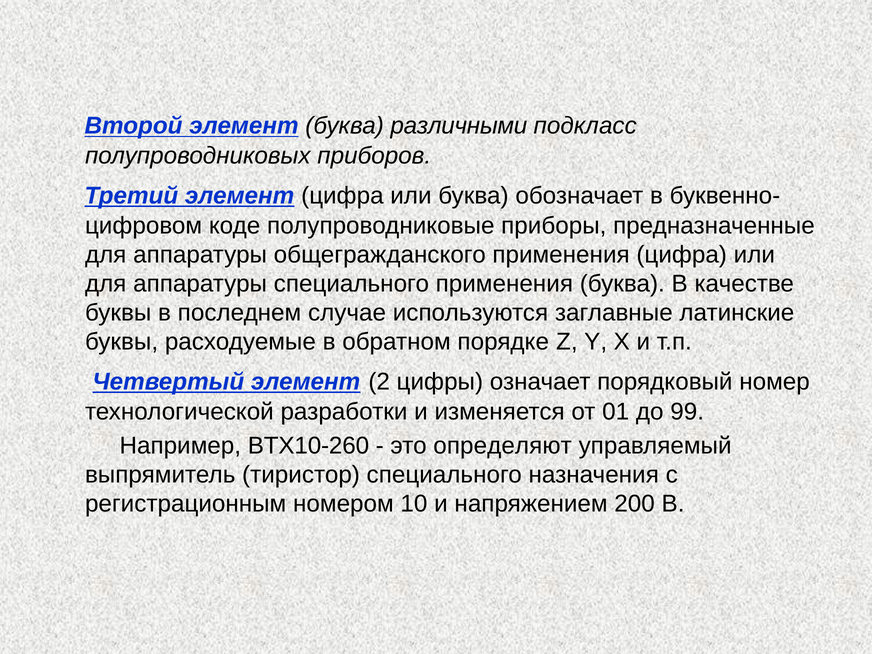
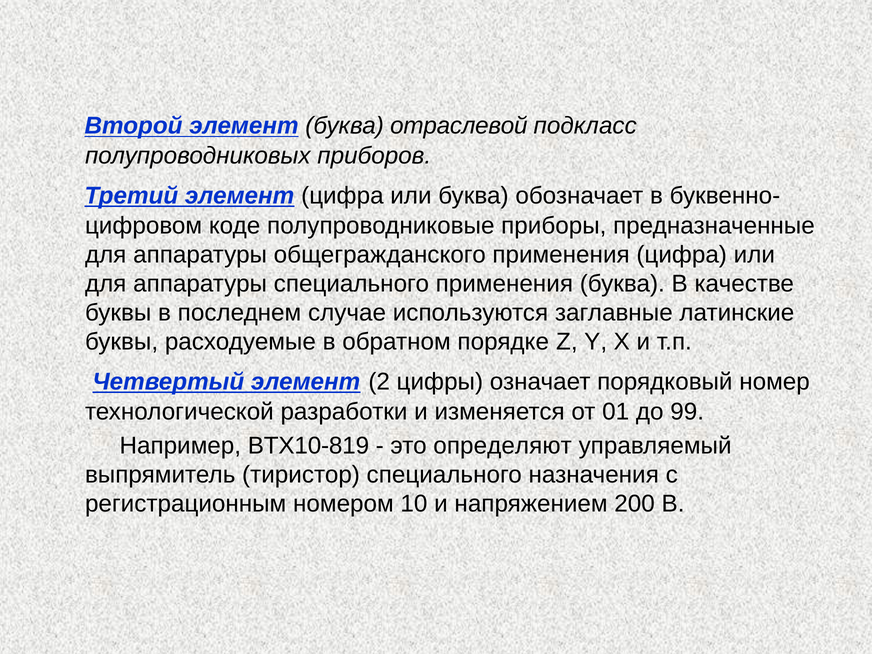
различными: различными -> отраслевой (459, 126)
ВТХ10-260: ВТХ10-260 -> ВТХ10-819 (308, 446)
